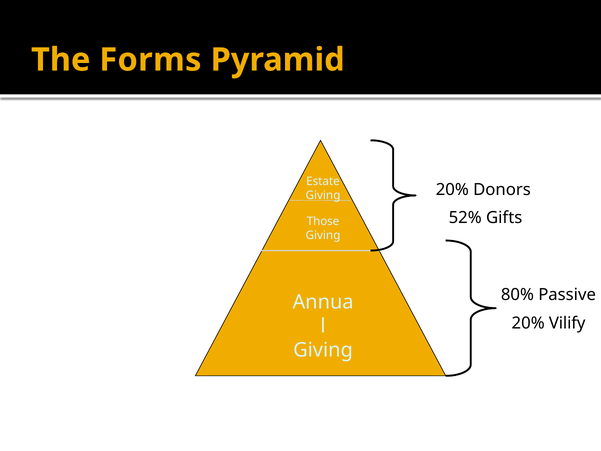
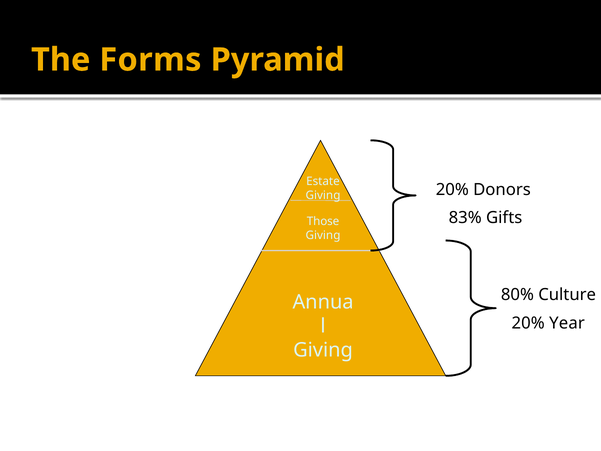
52%: 52% -> 83% (465, 218)
Passive: Passive -> Culture (567, 295)
Vilify: Vilify -> Year (567, 323)
